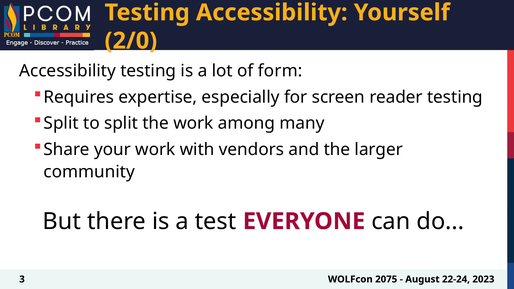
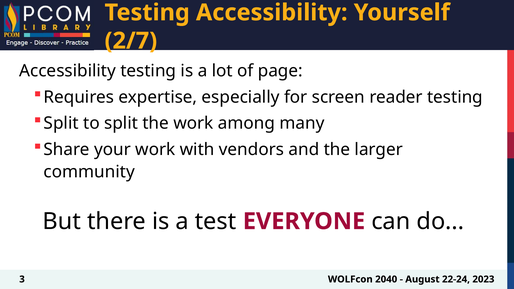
2/0: 2/0 -> 2/7 (131, 41)
form: form -> page (280, 71)
2075: 2075 -> 2040 (386, 279)
